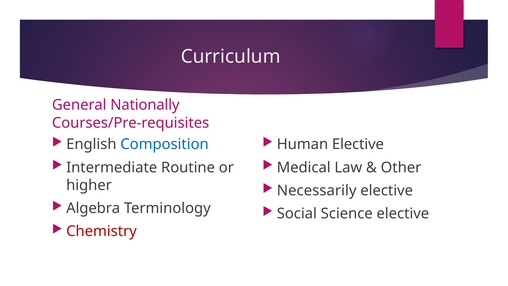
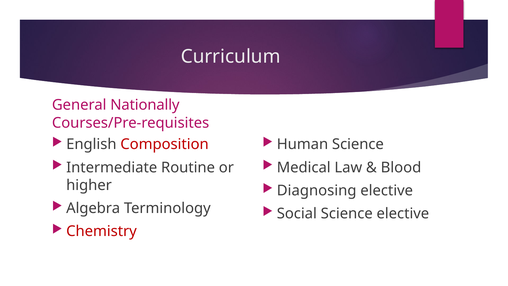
Composition colour: blue -> red (165, 144)
Human Elective: Elective -> Science (358, 144)
Other: Other -> Blood (401, 167)
Necessarily: Necessarily -> Diagnosing (317, 190)
